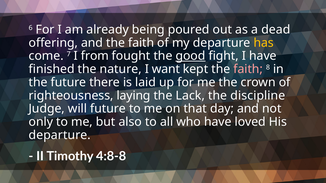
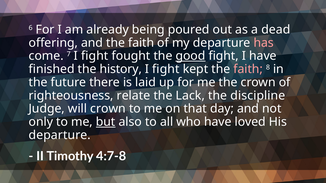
has colour: yellow -> pink (264, 43)
7 I from: from -> fight (95, 56)
nature: nature -> history (121, 69)
want: want -> fight (166, 69)
laying: laying -> relate (133, 96)
will future: future -> crown (108, 109)
but underline: none -> present (106, 122)
4:8-8: 4:8-8 -> 4:7-8 (111, 157)
